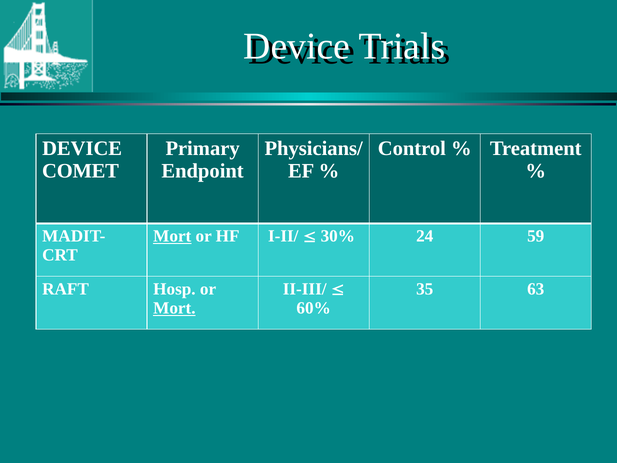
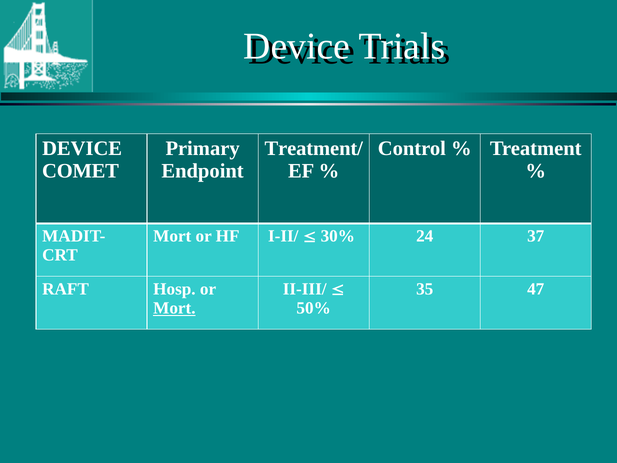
Physicians/: Physicians/ -> Treatment/ (314, 148)
Mort underline: present -> none (172, 236)
59: 59 -> 37 (536, 236)
63: 63 -> 47 (536, 289)
60%: 60% -> 50% (314, 308)
